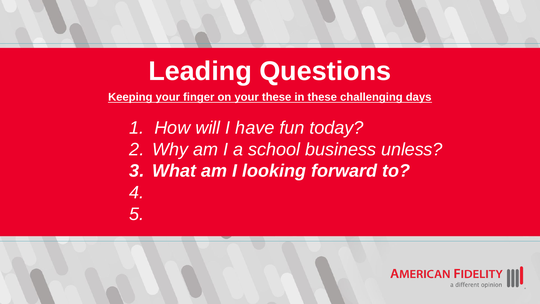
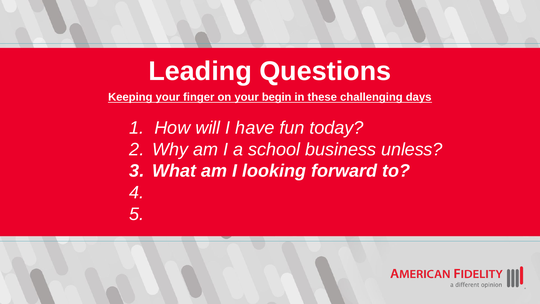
your these: these -> begin (277, 97)
